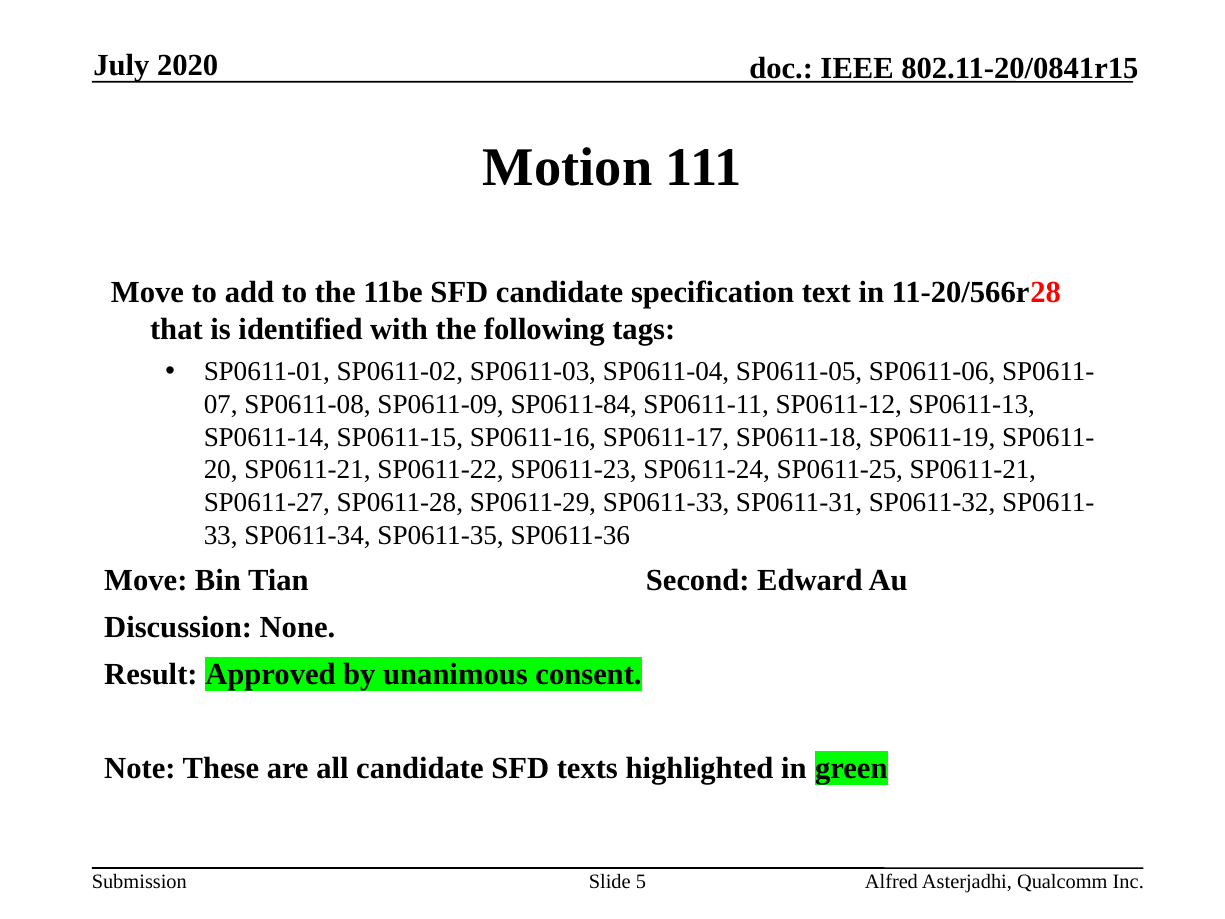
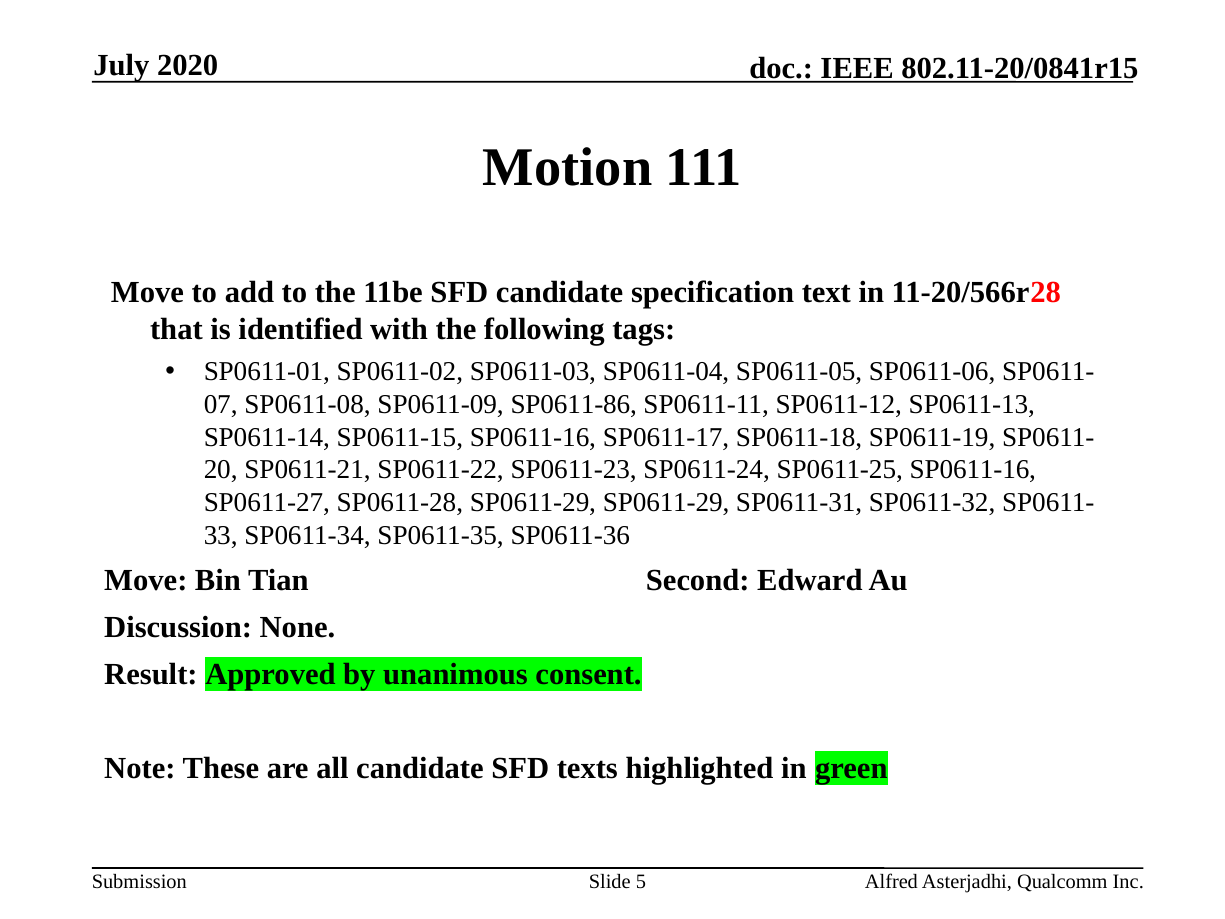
SP0611-84: SP0611-84 -> SP0611-86 (574, 404)
SP0611-25 SP0611-21: SP0611-21 -> SP0611-16 (973, 470)
SP0611-29 SP0611-33: SP0611-33 -> SP0611-29 (666, 502)
